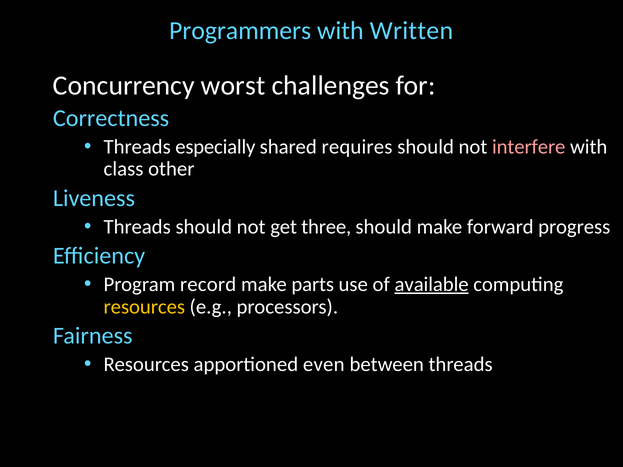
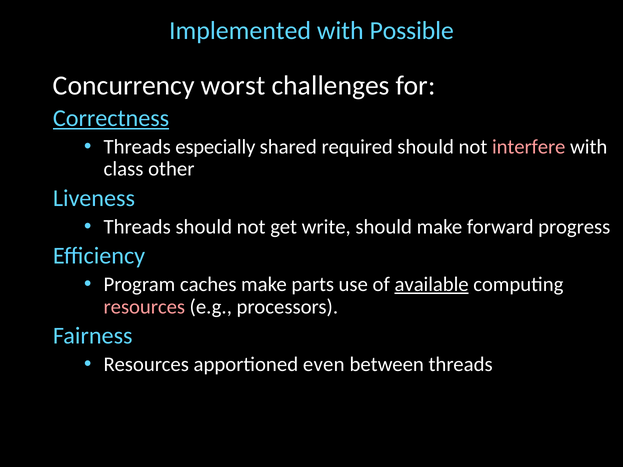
Programmers: Programmers -> Implemented (240, 31)
Written: Written -> Possible (412, 31)
Correctness underline: none -> present (111, 118)
requires: requires -> required (357, 147)
three: three -> write (326, 227)
record: record -> caches (208, 284)
resources colour: yellow -> pink (144, 307)
